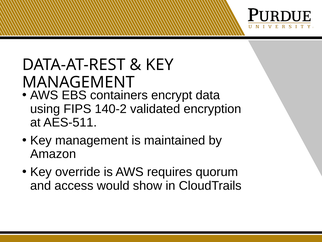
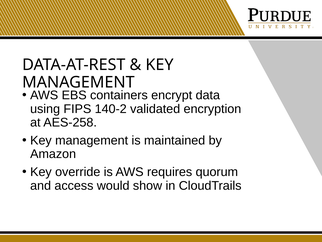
AES-511: AES-511 -> AES-258 (70, 122)
